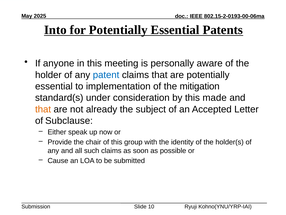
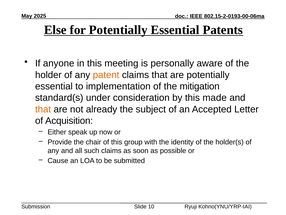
Into: Into -> Else (55, 30)
patent colour: blue -> orange (106, 75)
Subclause: Subclause -> Acquisition (69, 120)
